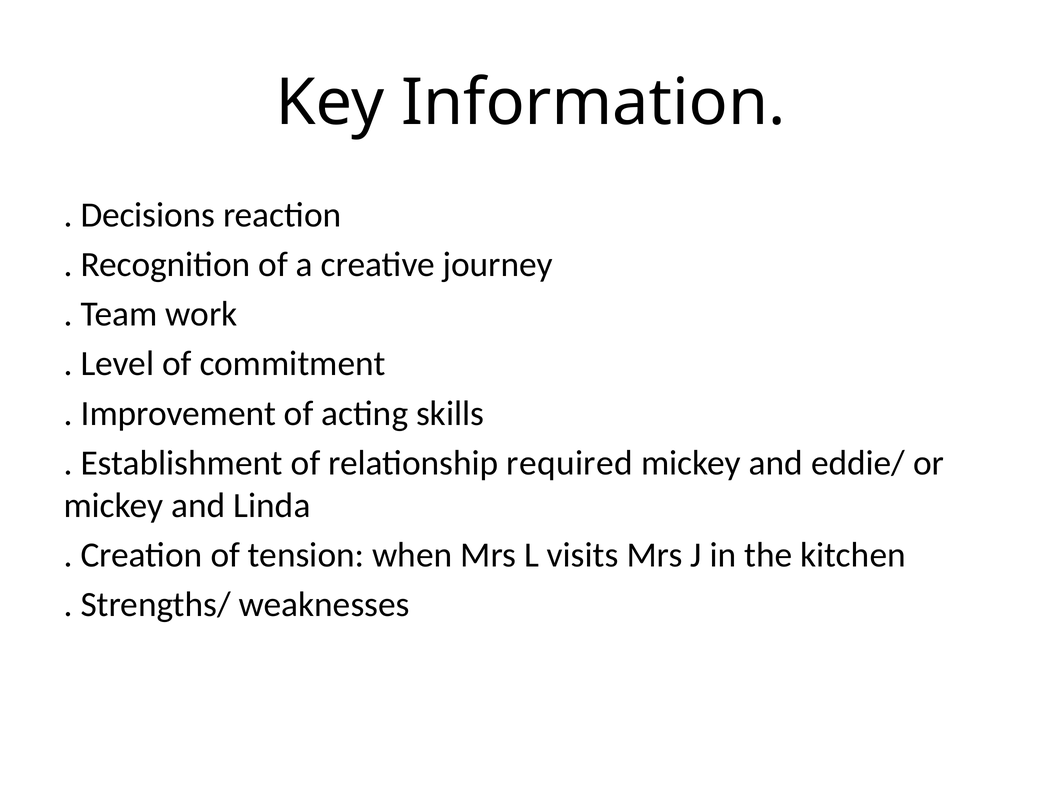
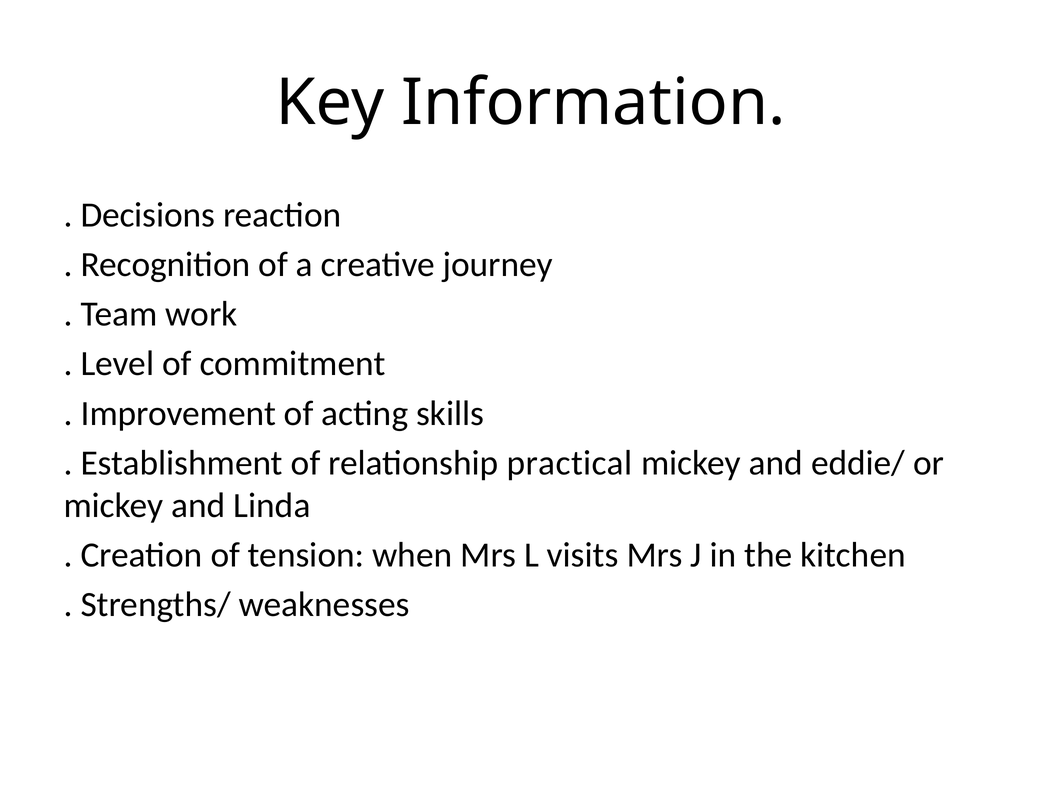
required: required -> practical (570, 463)
